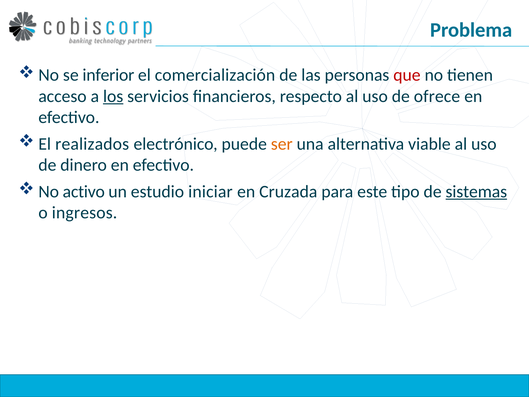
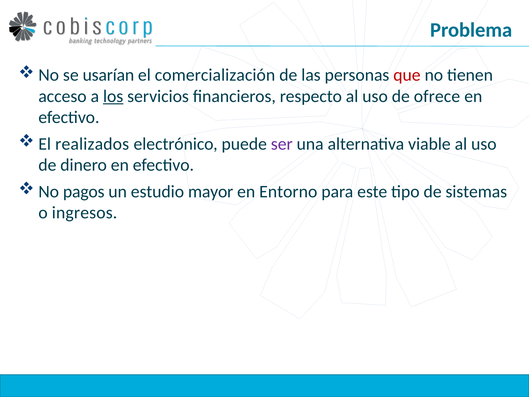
inferior: inferior -> usarían (108, 75)
ser colour: orange -> purple (282, 144)
activo: activo -> pagos (84, 191)
iniciar: iniciar -> mayor (211, 191)
Cruzada: Cruzada -> Entorno (288, 191)
sistemas underline: present -> none (476, 191)
